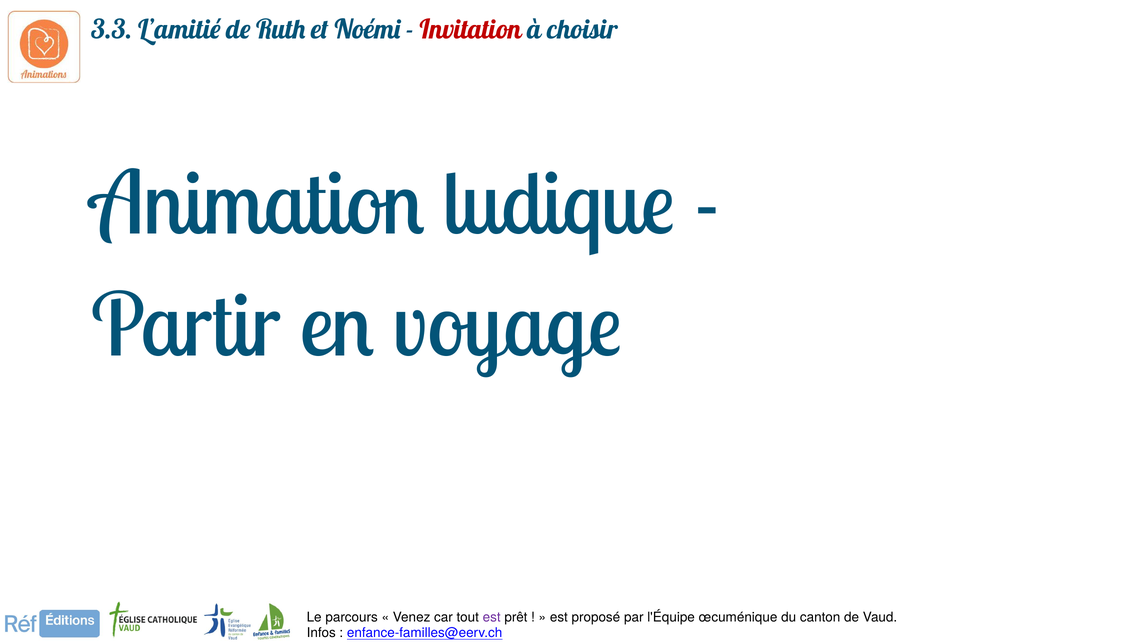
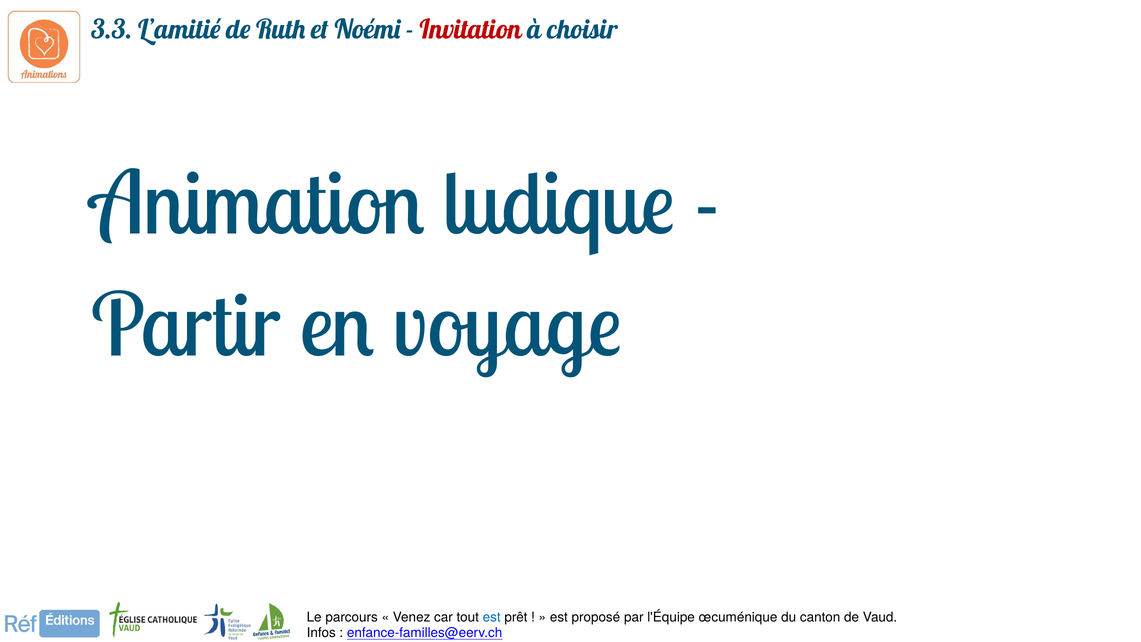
est colour: purple -> blue (492, 617)
